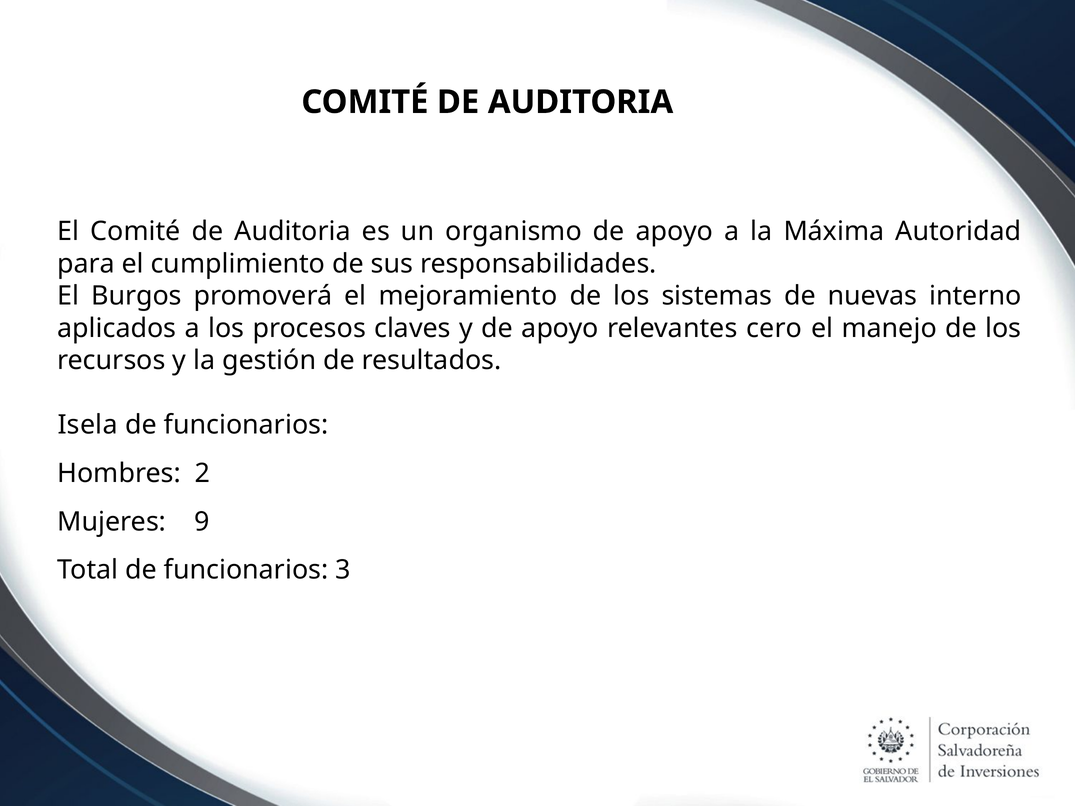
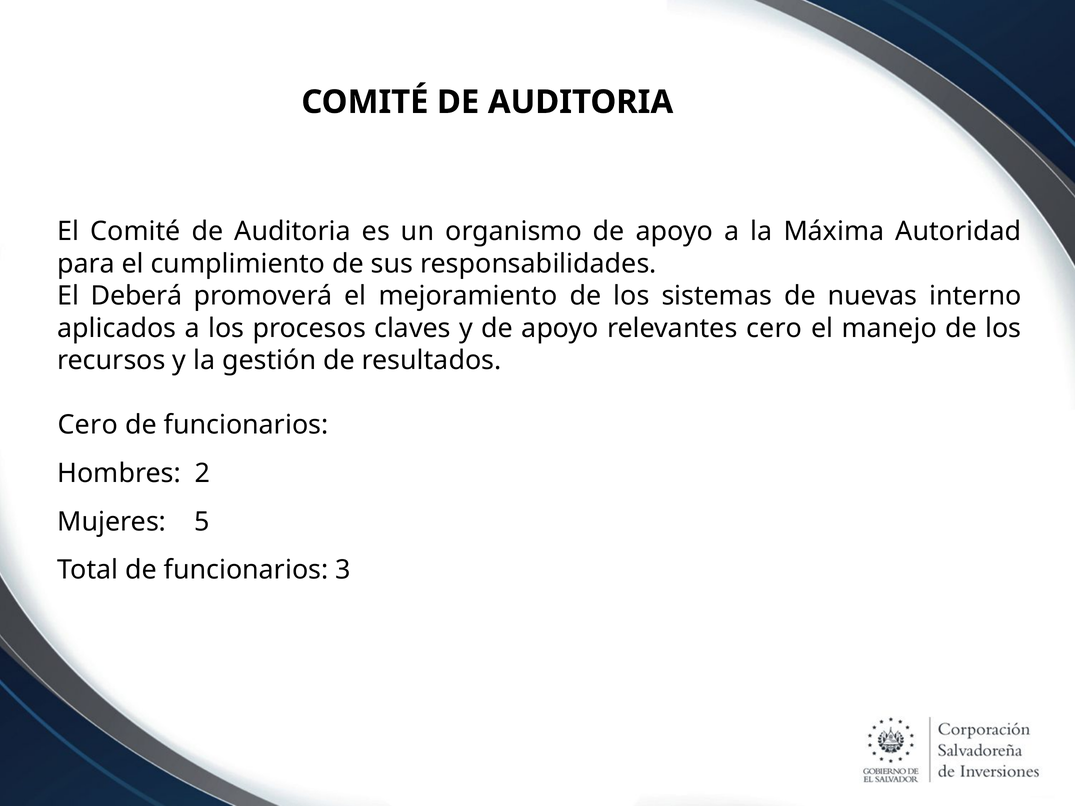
Burgos: Burgos -> Deberá (137, 296)
Isela: Isela -> Cero (88, 425)
9: 9 -> 5 (202, 522)
